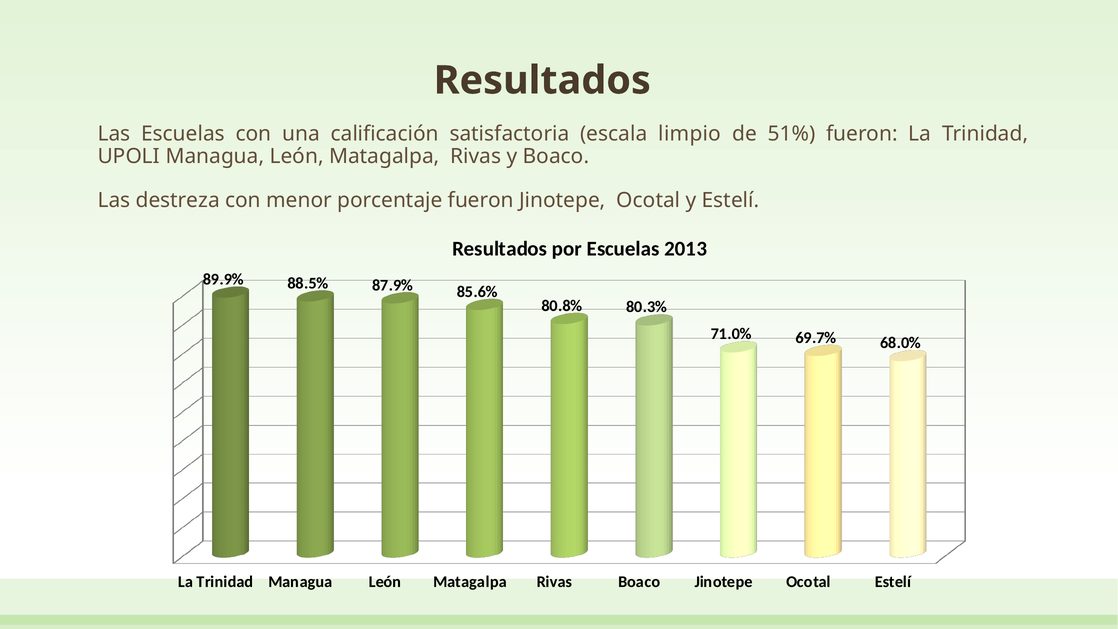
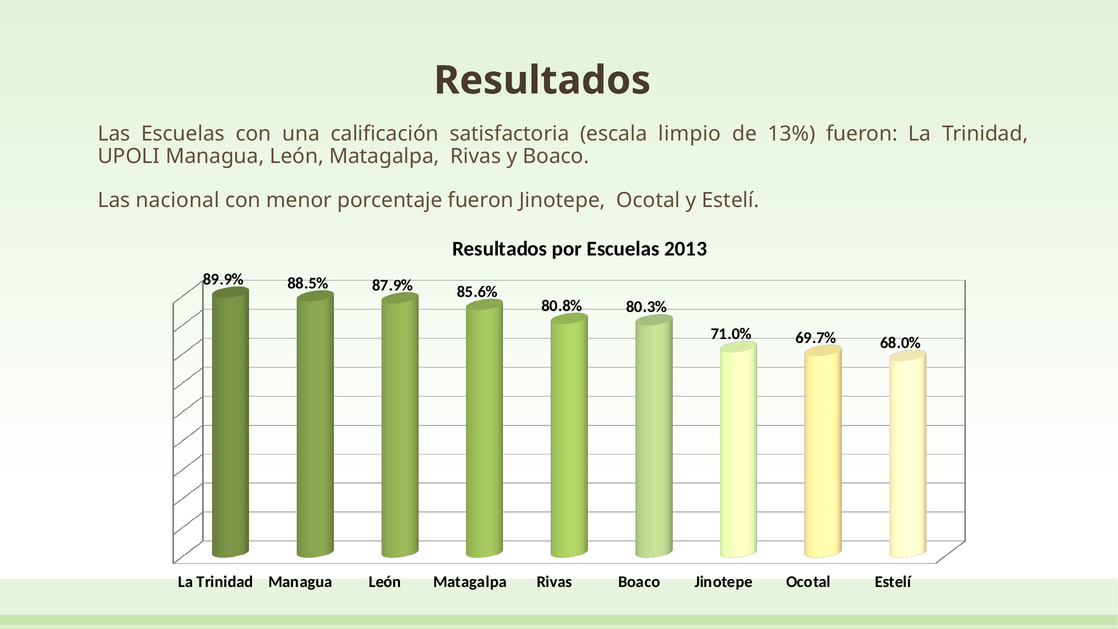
51%: 51% -> 13% (792, 134)
destreza: destreza -> nacional (178, 200)
